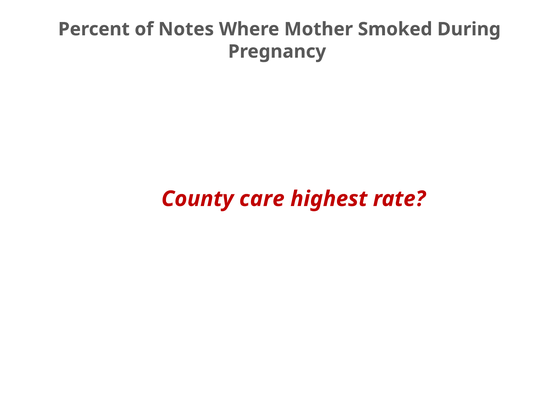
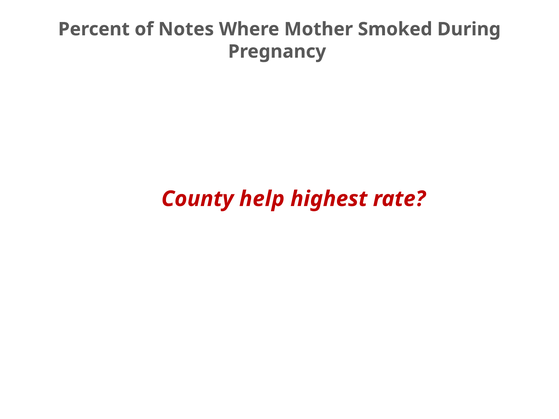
care: care -> help (262, 199)
